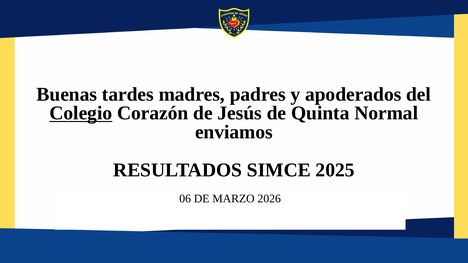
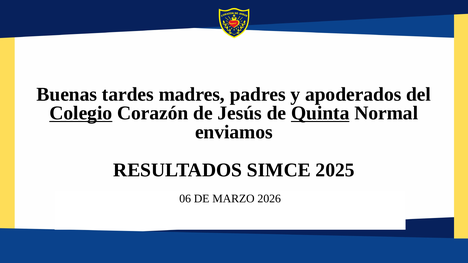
Quinta underline: none -> present (320, 113)
